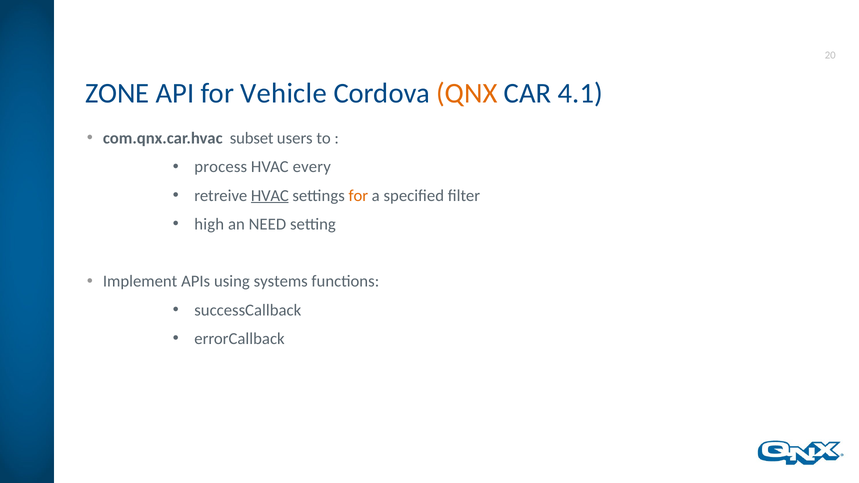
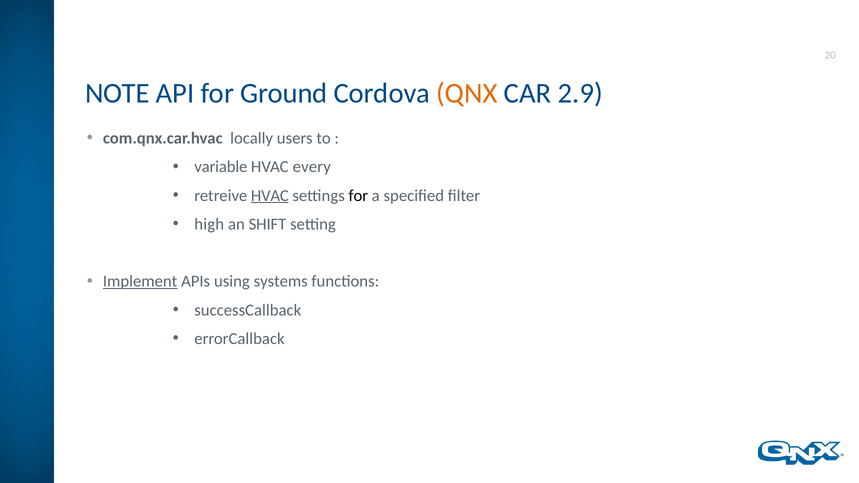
ZONE: ZONE -> NOTE (117, 93)
Vehicle: Vehicle -> Ground (284, 93)
4.1: 4.1 -> 2.9 (580, 93)
subset: subset -> locally (252, 138)
process: process -> variable (221, 167)
for colour: orange -> black (358, 196)
NEED: NEED -> SHIFT (267, 224)
Implement underline: none -> present (140, 282)
